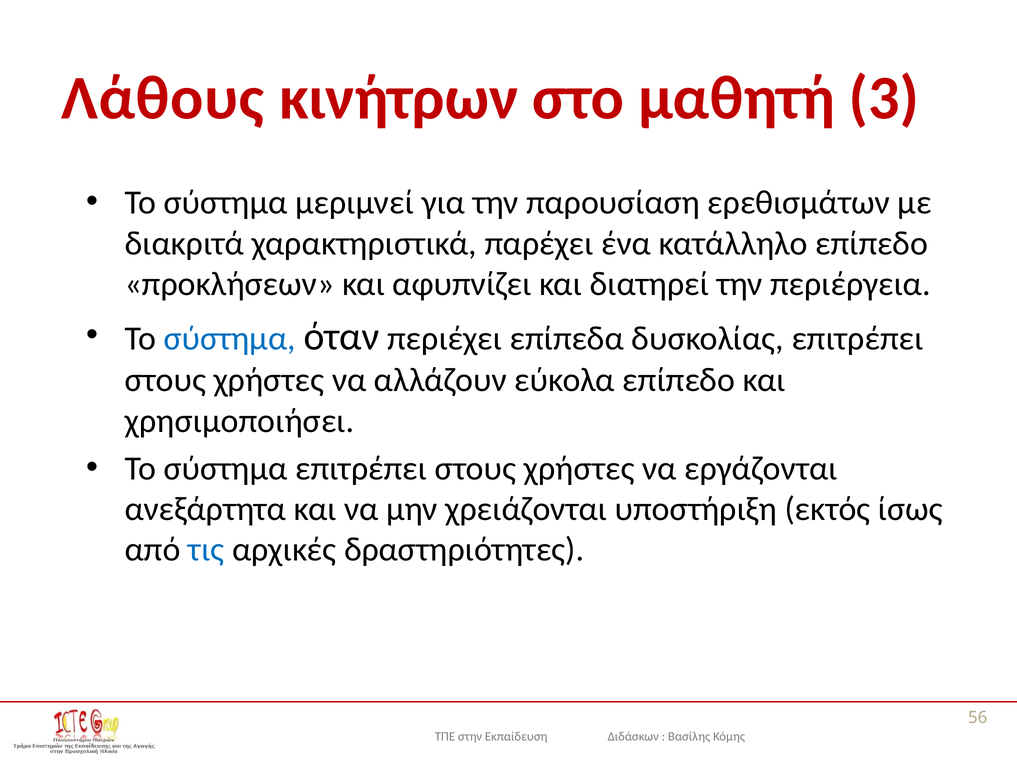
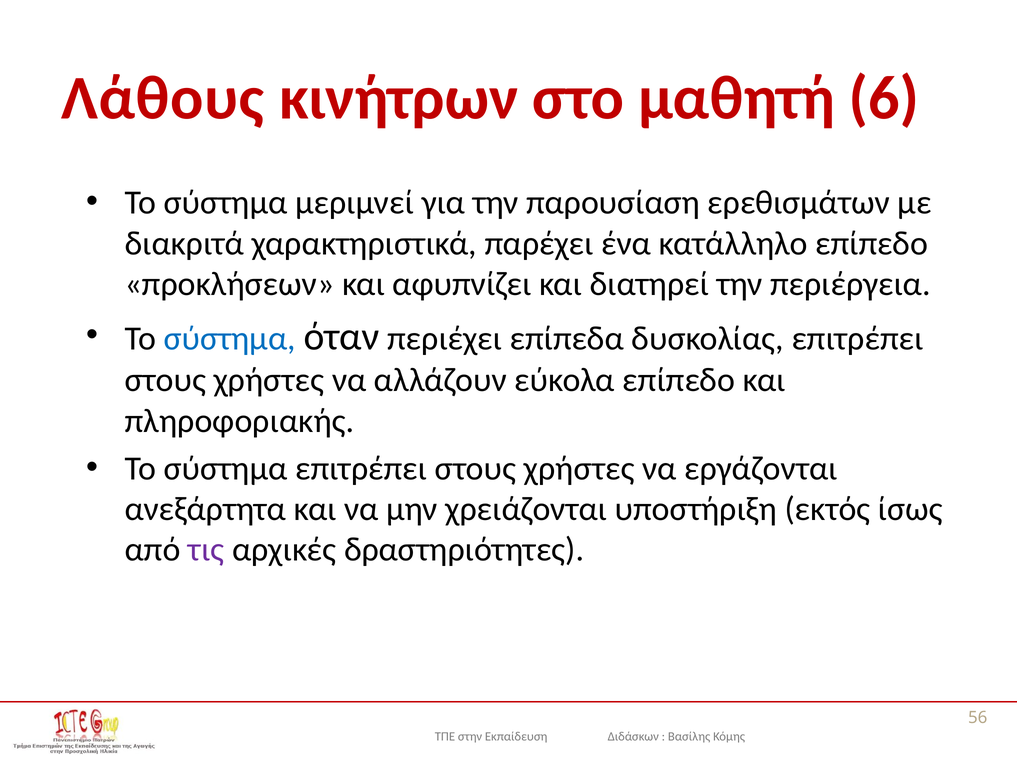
3: 3 -> 6 (884, 98)
χρησιμοποιήσει: χρησιμοποιήσει -> πληροφοριακής (240, 421)
τις colour: blue -> purple (206, 550)
